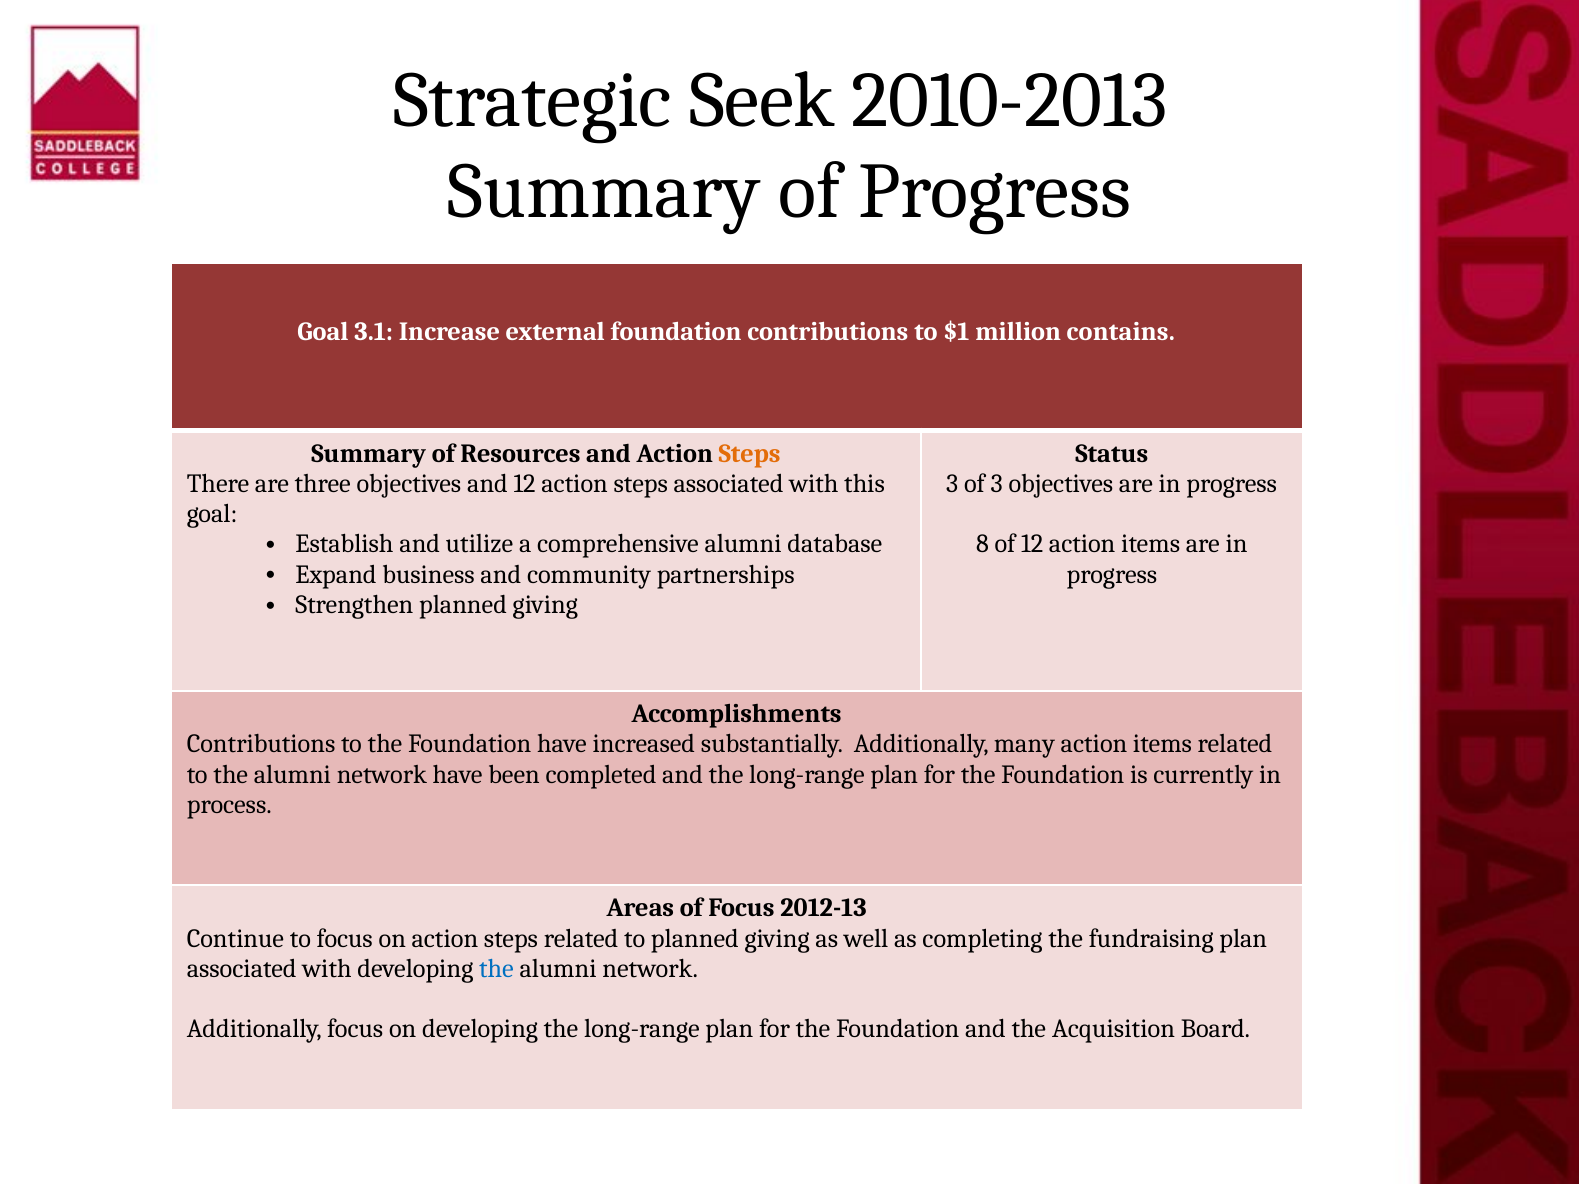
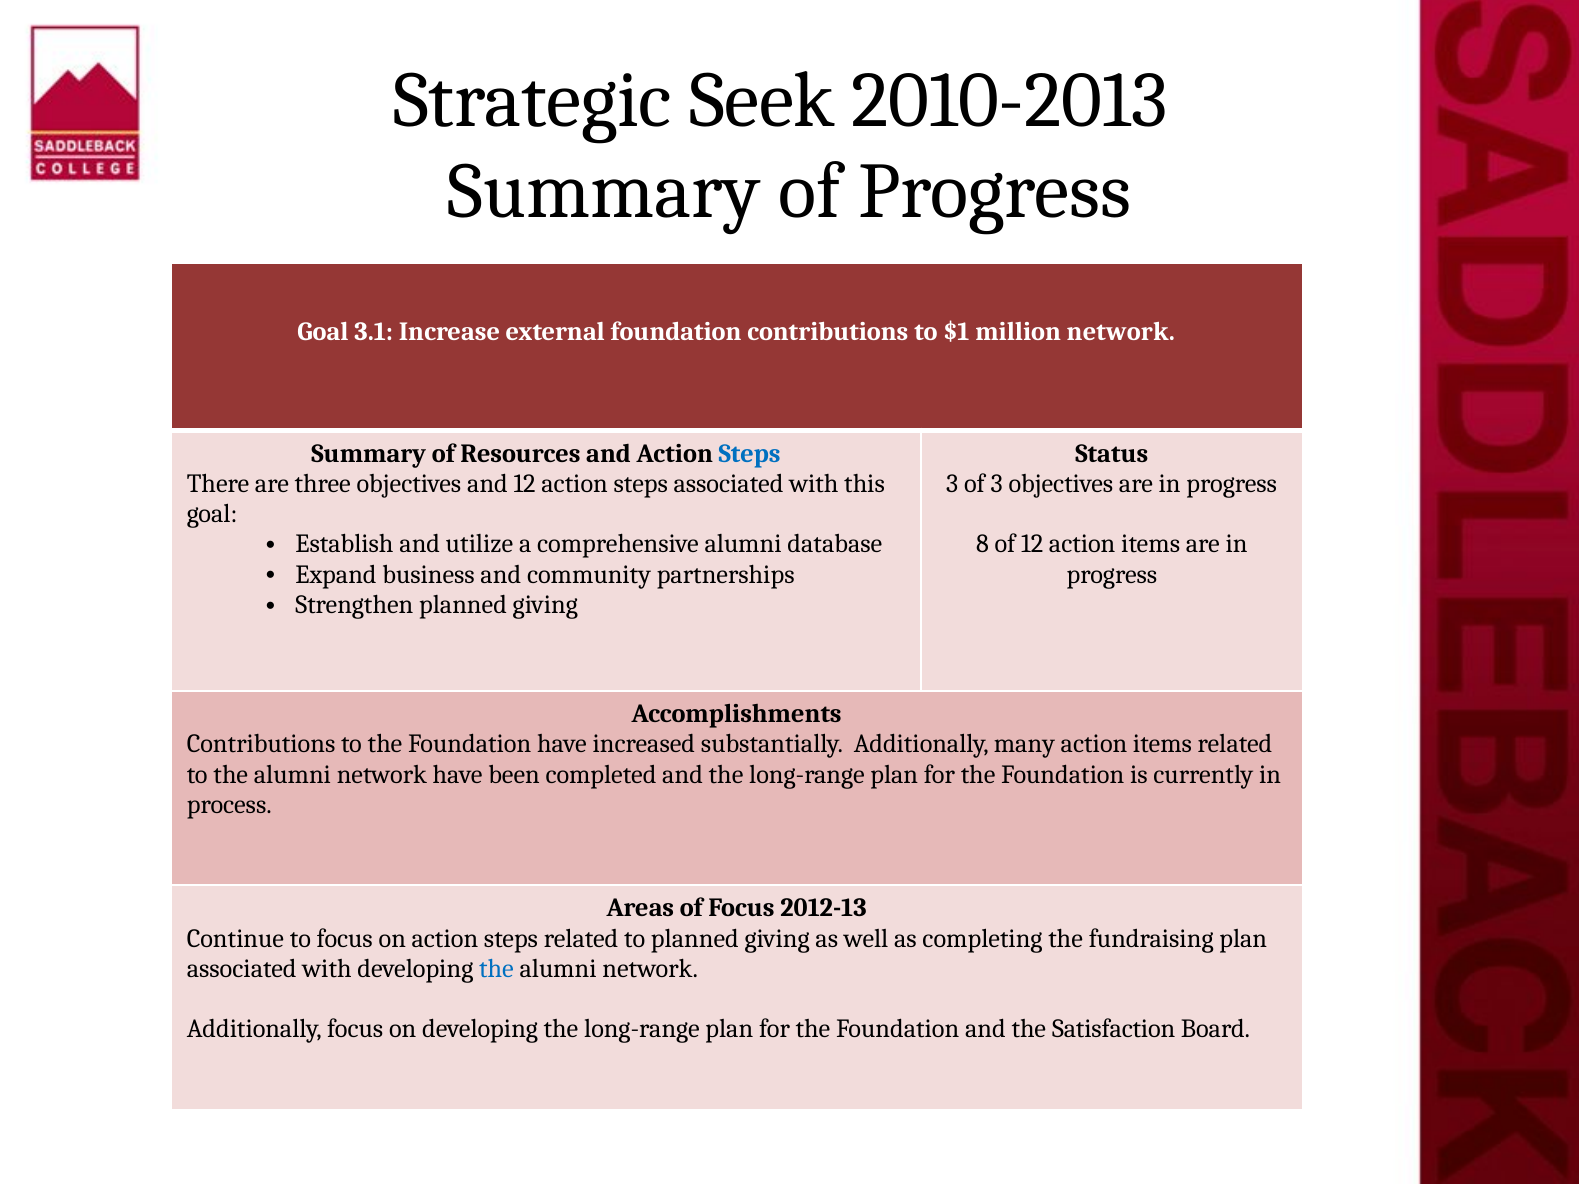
million contains: contains -> network (1121, 332)
Steps colour: orange -> blue (750, 454)
Acquisition: Acquisition -> Satisfaction (1114, 1029)
